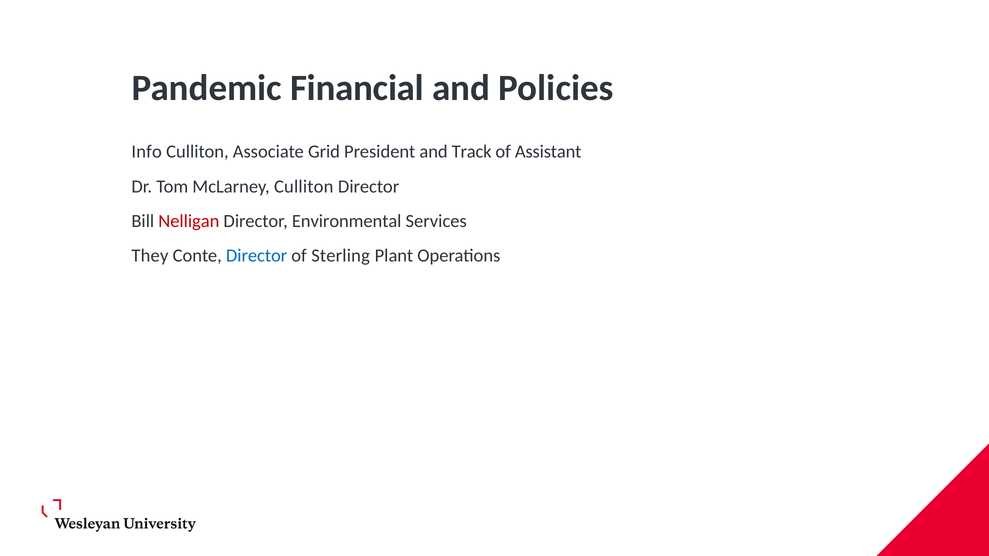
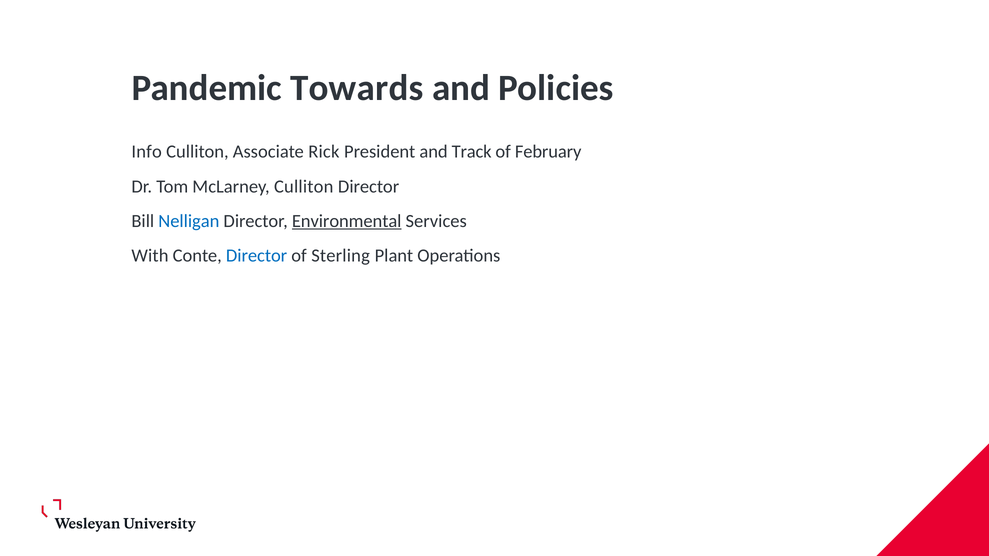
Financial: Financial -> Towards (357, 88)
Grid: Grid -> Rick (324, 152)
Assistant: Assistant -> February (548, 152)
Nelligan colour: red -> blue (189, 221)
Environmental underline: none -> present (347, 221)
They: They -> With (150, 256)
